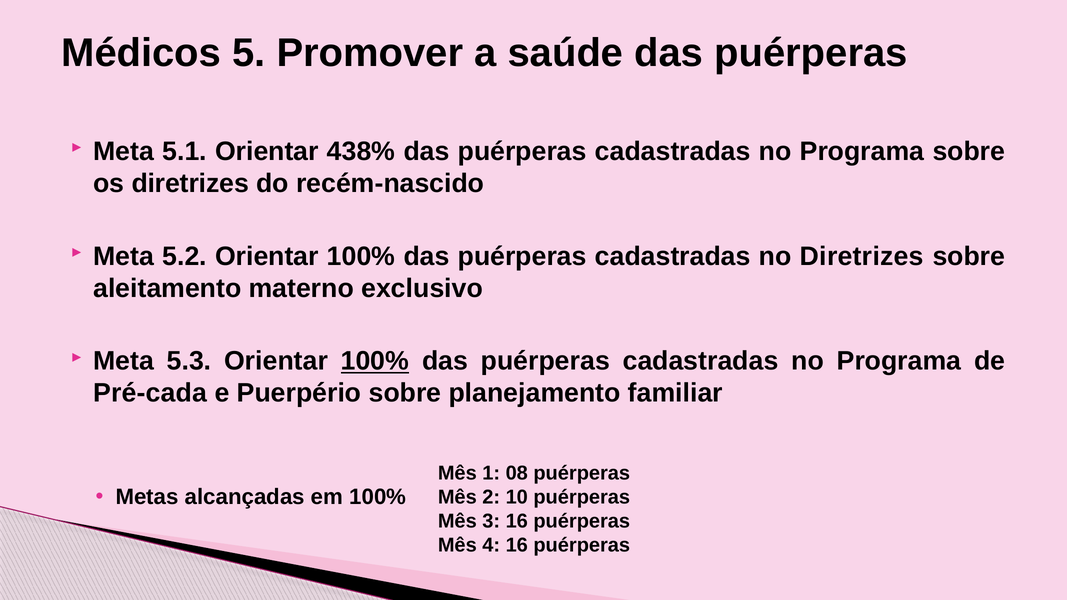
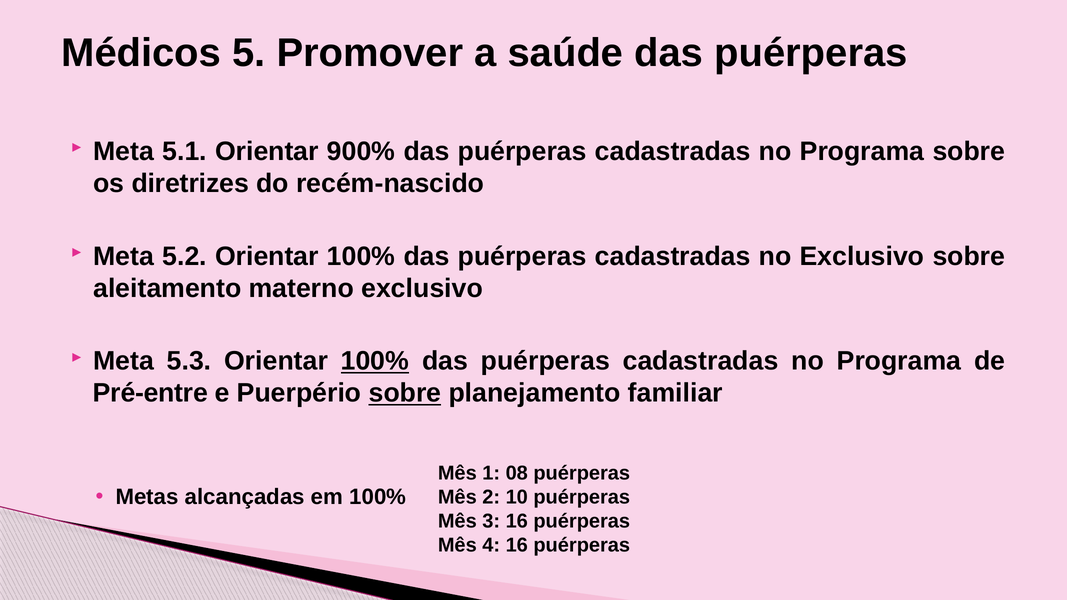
438%: 438% -> 900% (361, 151)
no Diretrizes: Diretrizes -> Exclusivo (862, 256)
Pré-cada: Pré-cada -> Pré-entre (150, 393)
sobre underline: none -> present (405, 393)
